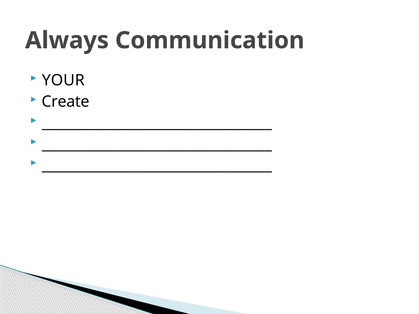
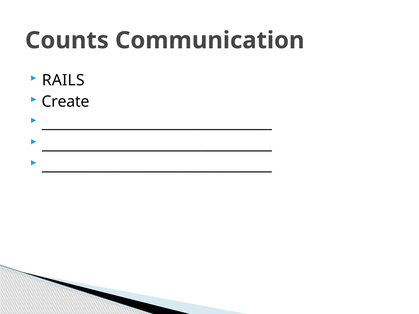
Always: Always -> Counts (67, 40)
YOUR: YOUR -> RAILS (63, 80)
